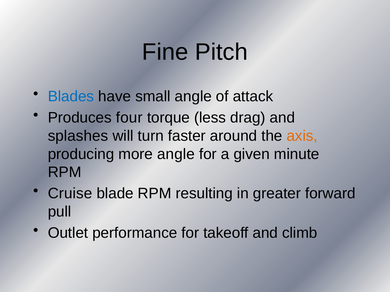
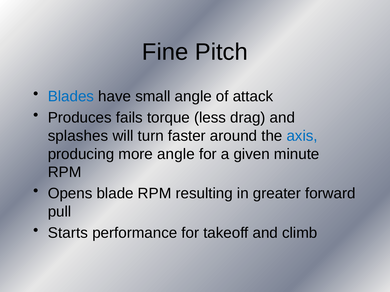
four: four -> fails (129, 118)
axis colour: orange -> blue (302, 136)
Cruise: Cruise -> Opens (70, 194)
Outlet: Outlet -> Starts (68, 233)
